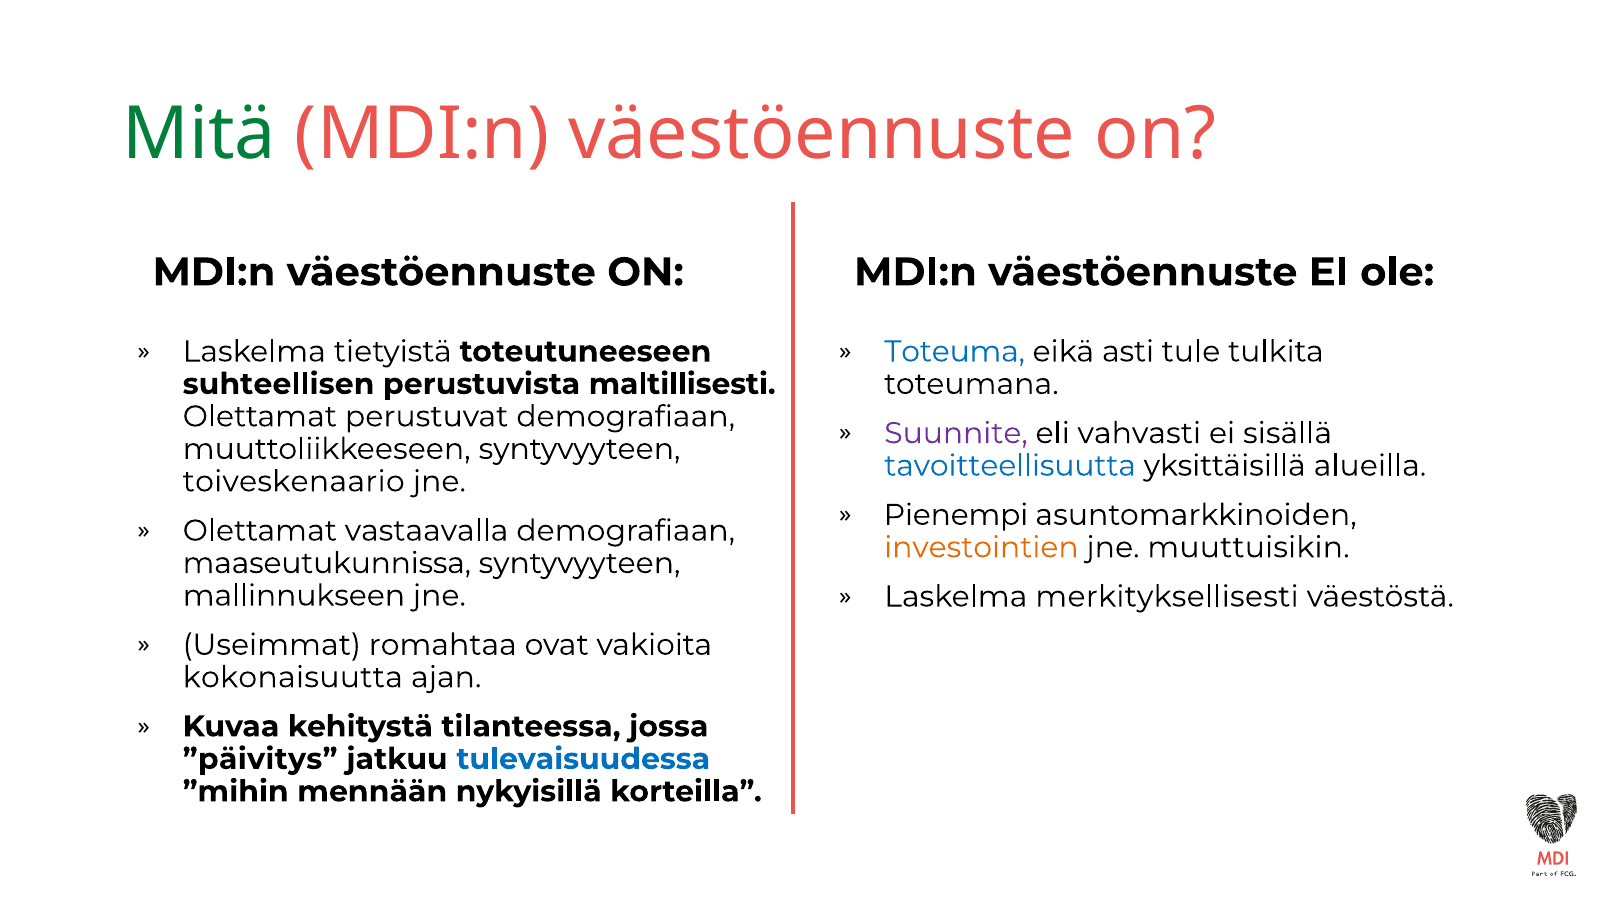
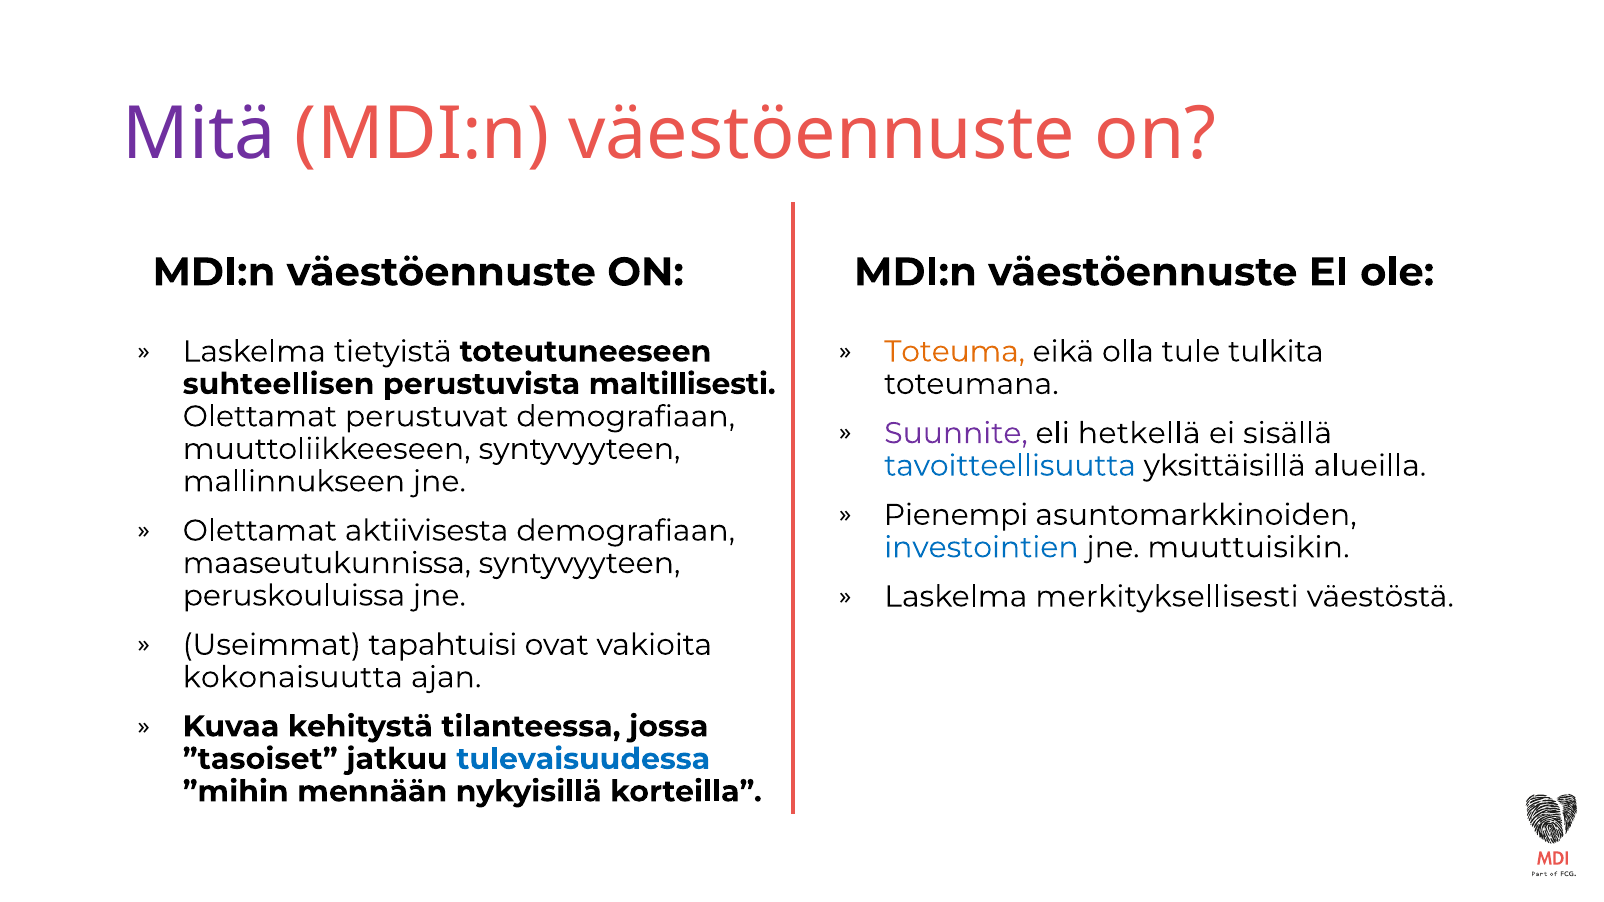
Mitä colour: green -> purple (199, 135)
Toteuma colour: blue -> orange (955, 352)
asti: asti -> olla (1128, 352)
vahvasti: vahvasti -> hetkellä (1139, 433)
toiveskenaario: toiveskenaario -> mallinnukseen (294, 482)
vastaavalla: vastaavalla -> aktiivisesta (427, 531)
investointien colour: orange -> blue (981, 548)
mallinnukseen: mallinnukseen -> peruskouluissa (294, 596)
romahtaa: romahtaa -> tapahtuisi (443, 645)
”päivitys: ”päivitys -> ”tasoiset (260, 759)
